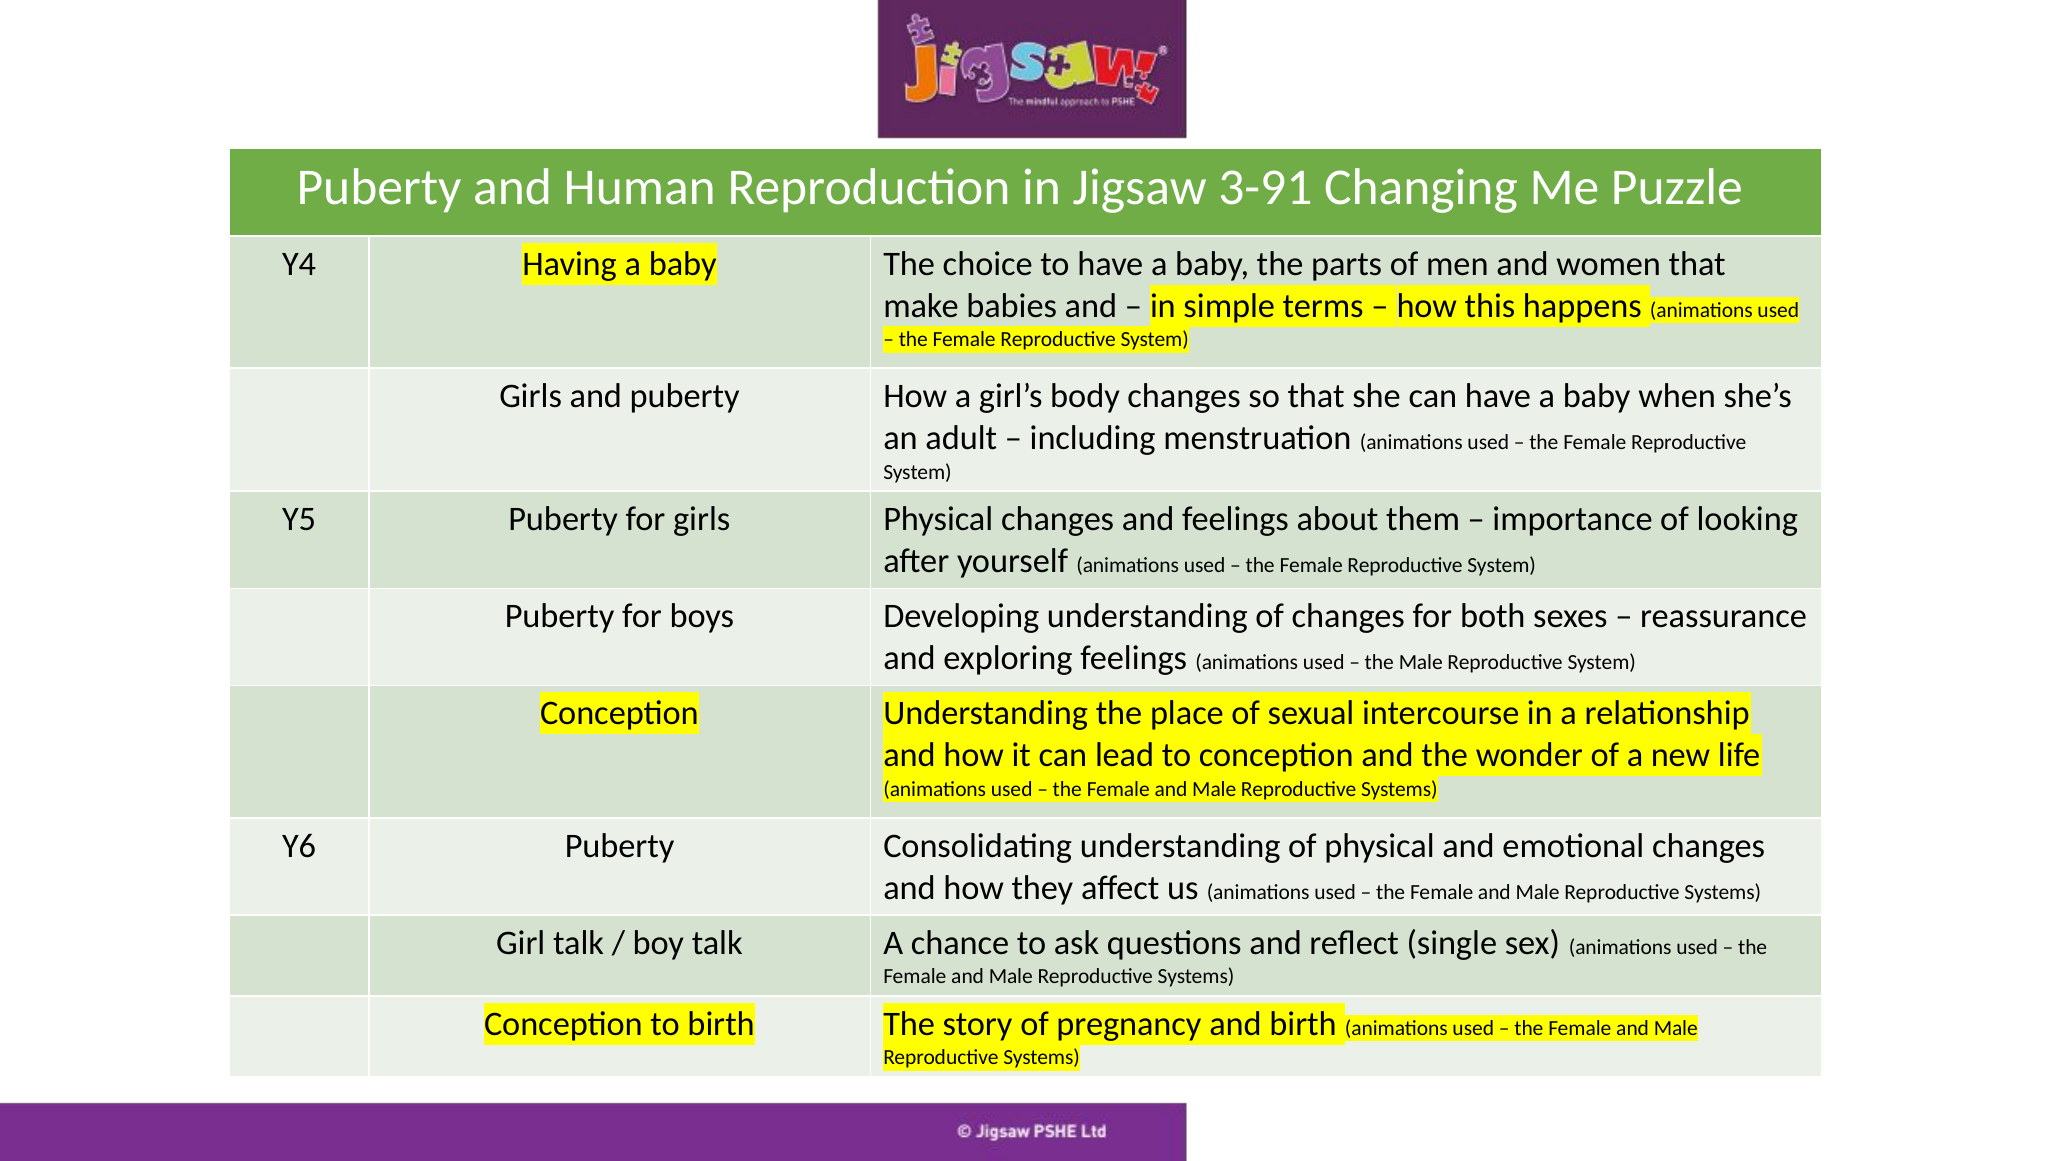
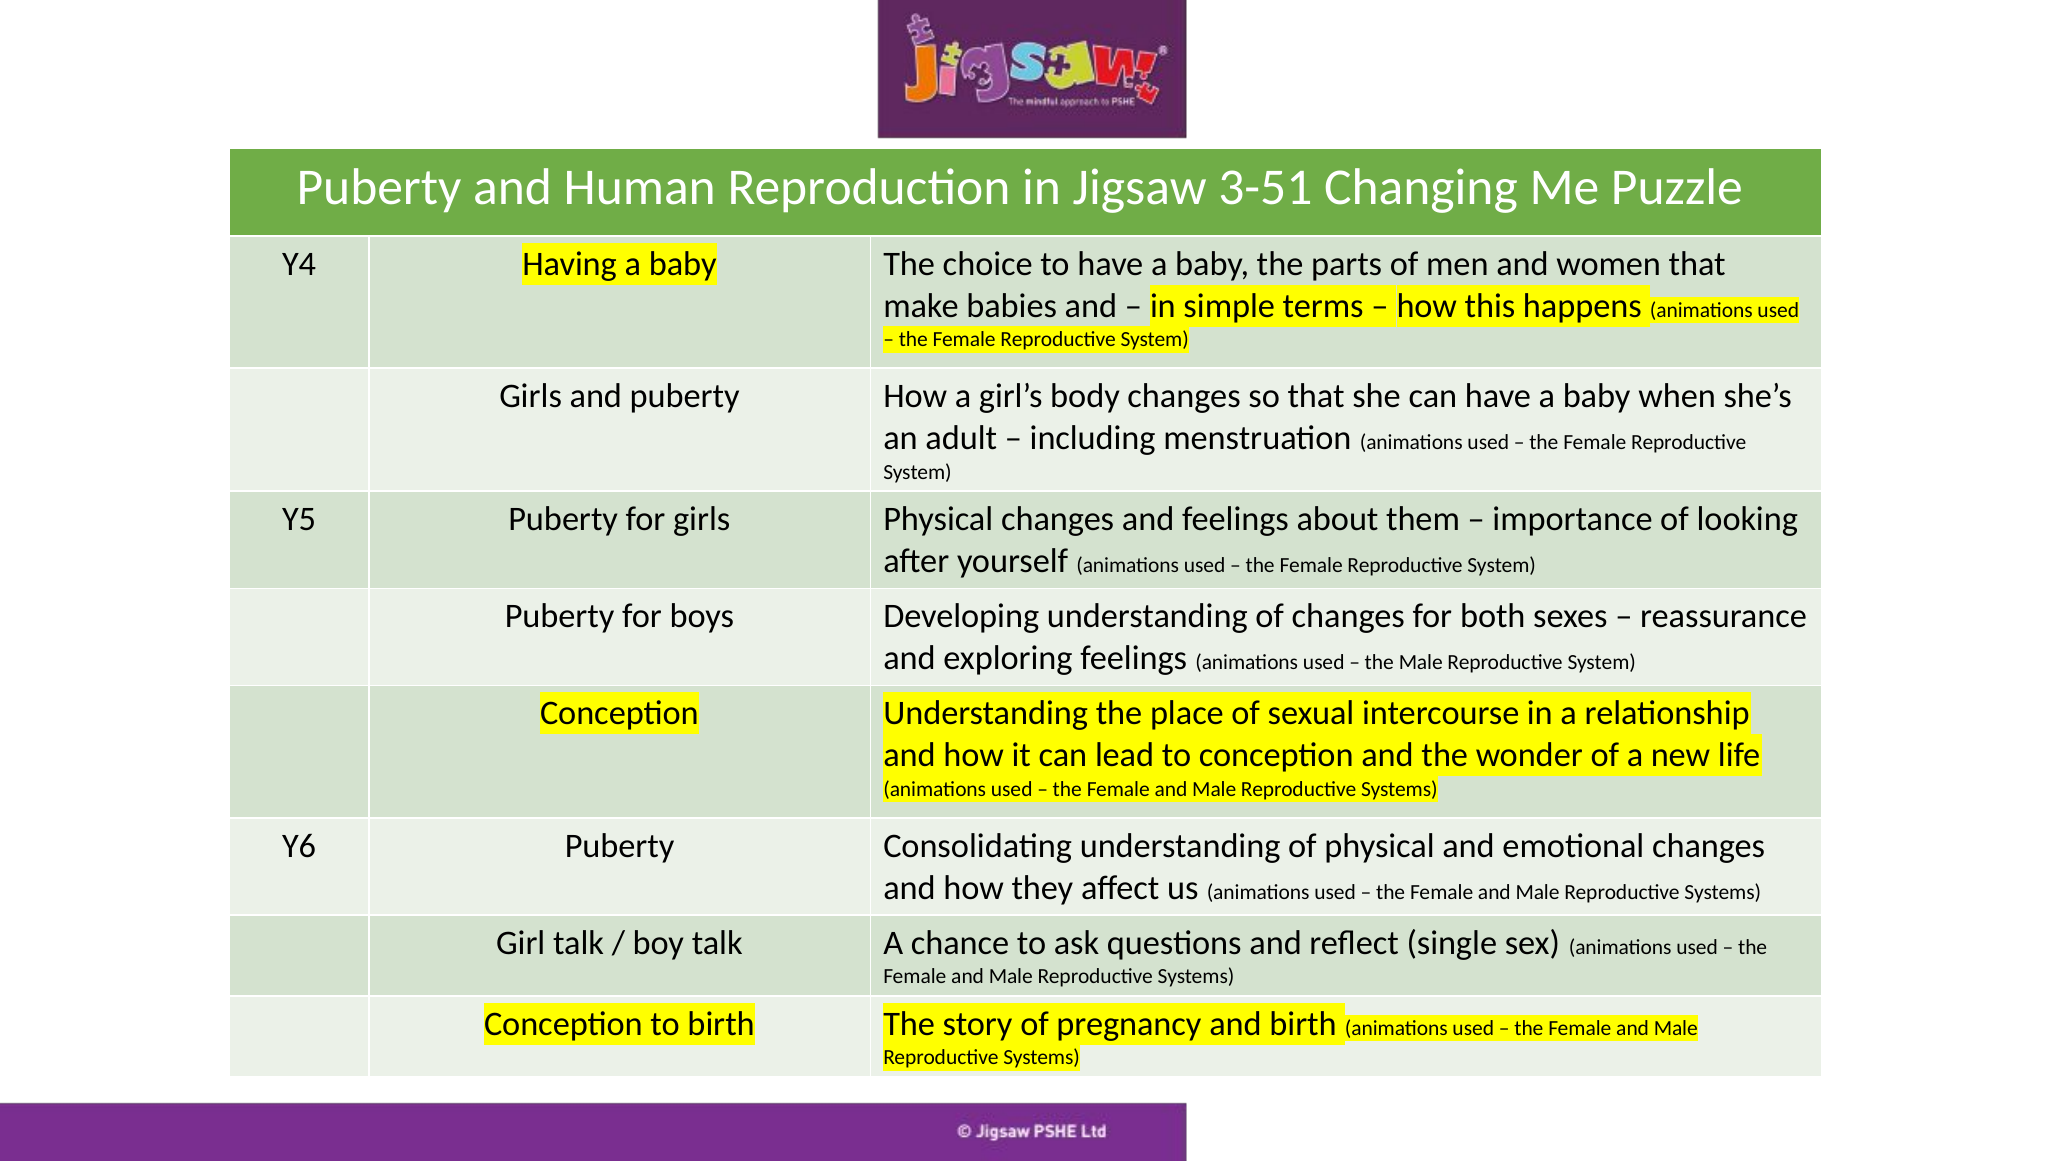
3-91: 3-91 -> 3-51 (1265, 187)
